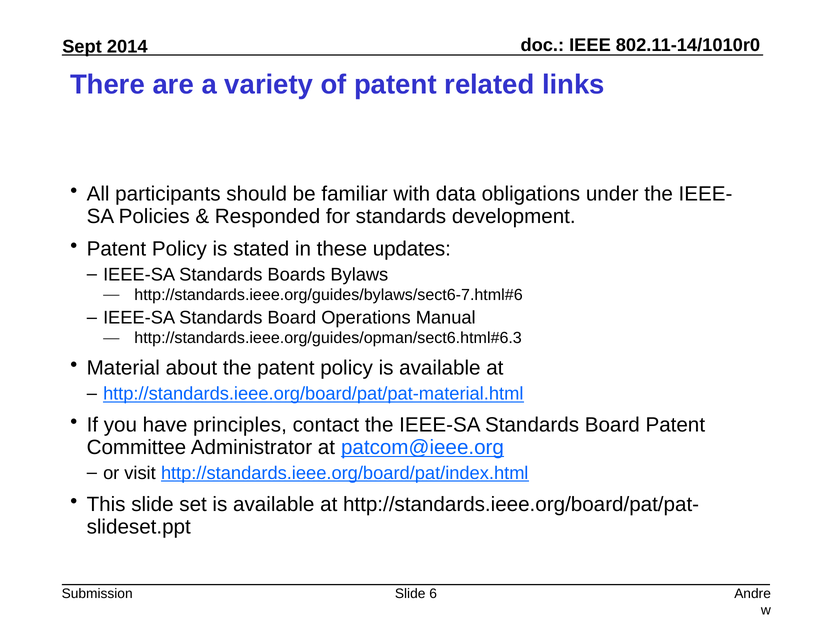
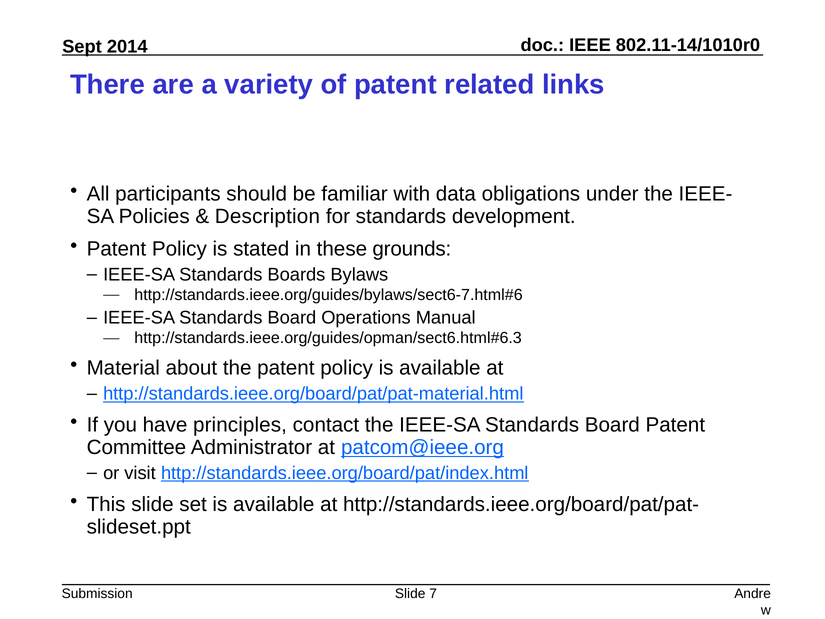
Responded: Responded -> Description (267, 216)
updates: updates -> grounds (412, 249)
6: 6 -> 7 (433, 593)
